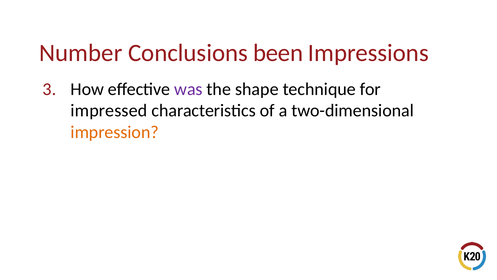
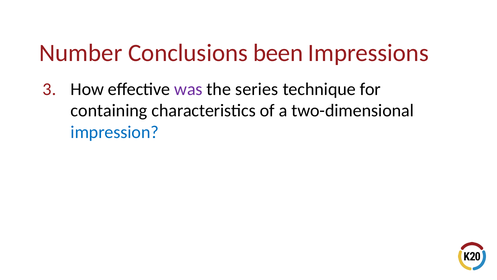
shape: shape -> series (257, 89)
impressed: impressed -> containing (109, 111)
impression colour: orange -> blue (115, 132)
